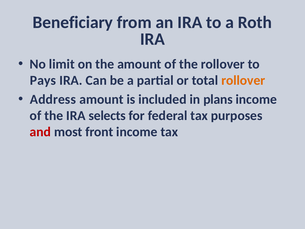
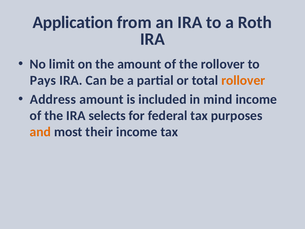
Beneficiary: Beneficiary -> Application (73, 22)
plans: plans -> mind (218, 99)
and colour: red -> orange (40, 132)
front: front -> their (99, 132)
